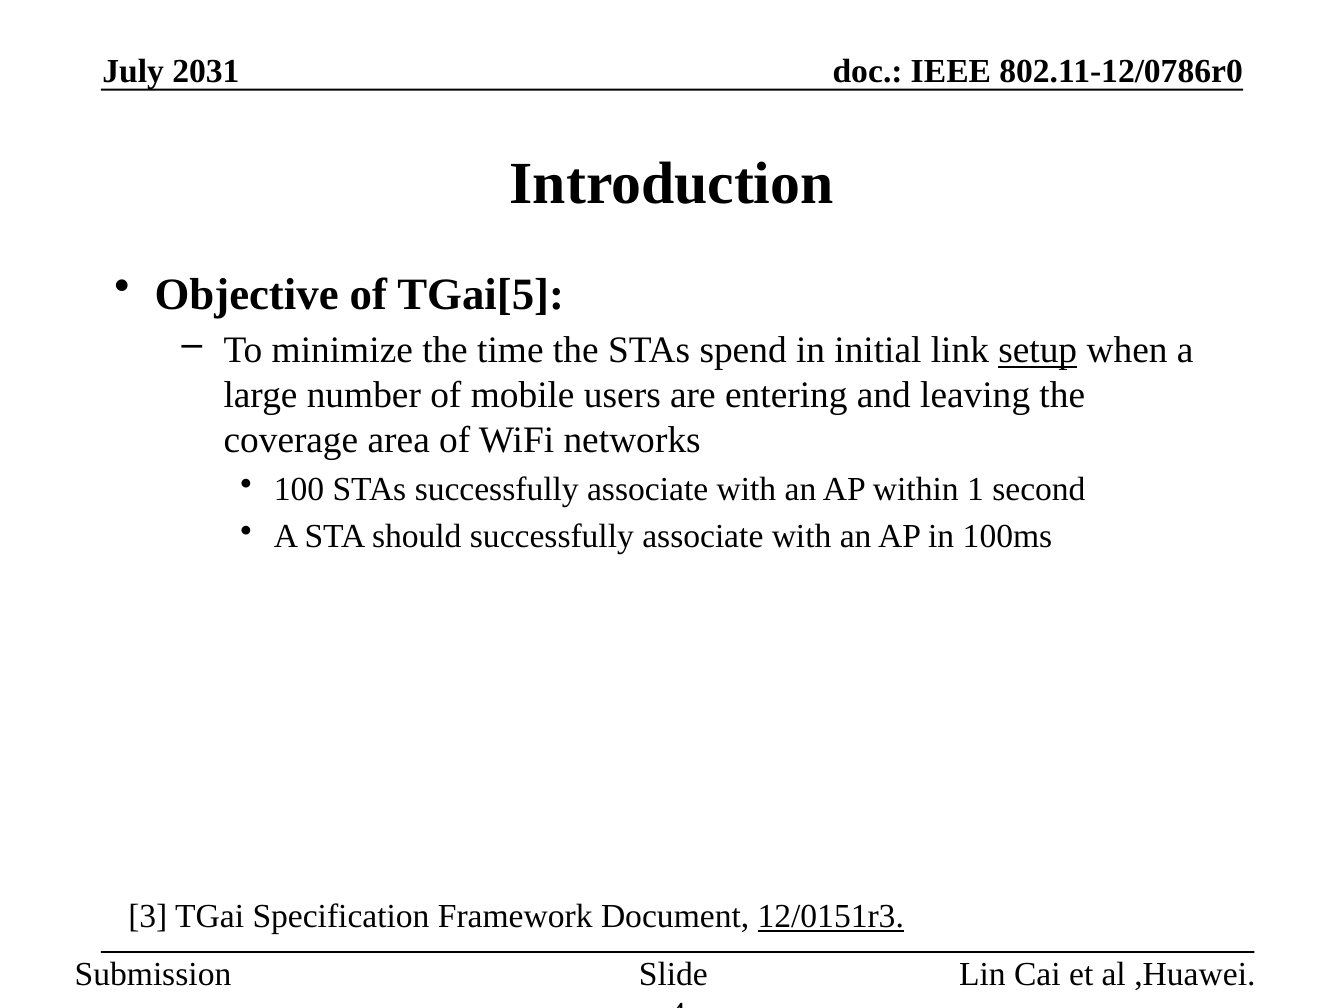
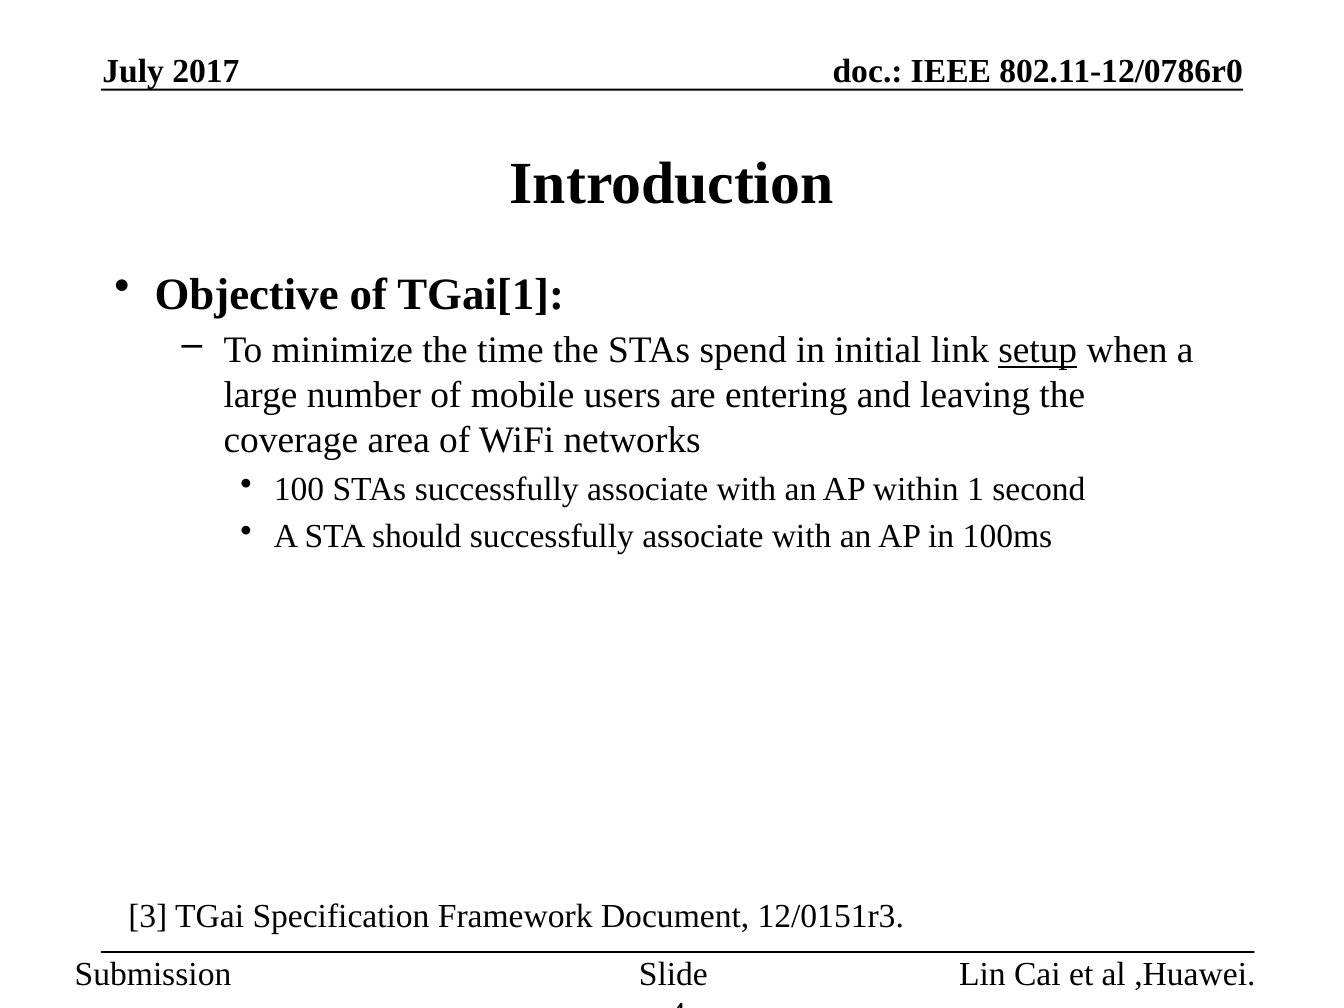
2031: 2031 -> 2017 (206, 72)
TGai[5: TGai[5 -> TGai[1 (481, 294)
12/0151r3 underline: present -> none (831, 917)
